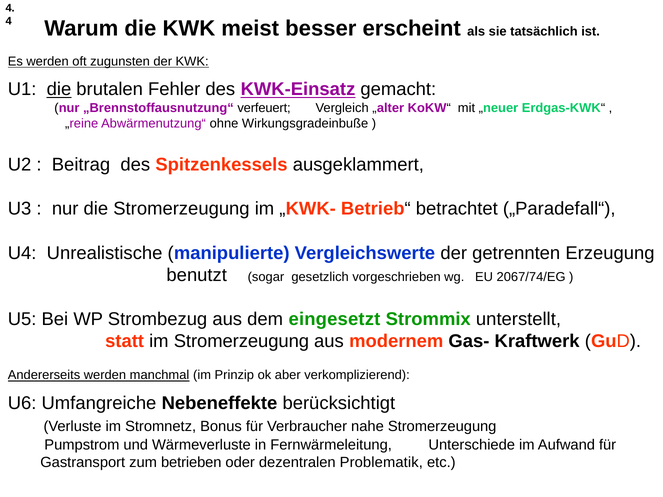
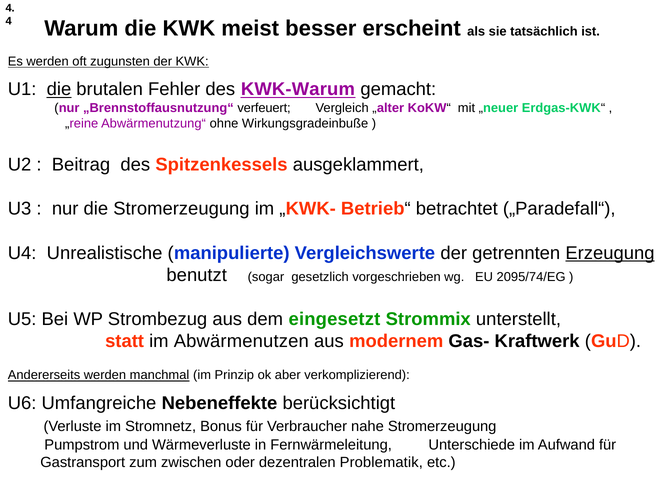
KWK-Einsatz: KWK-Einsatz -> KWK-Warum (298, 89)
Erzeugung underline: none -> present (610, 253)
2067/74/EG: 2067/74/EG -> 2095/74/EG (531, 277)
im Stromerzeugung: Stromerzeugung -> Abwärmenutzen (241, 341)
betrieben: betrieben -> zwischen (191, 463)
